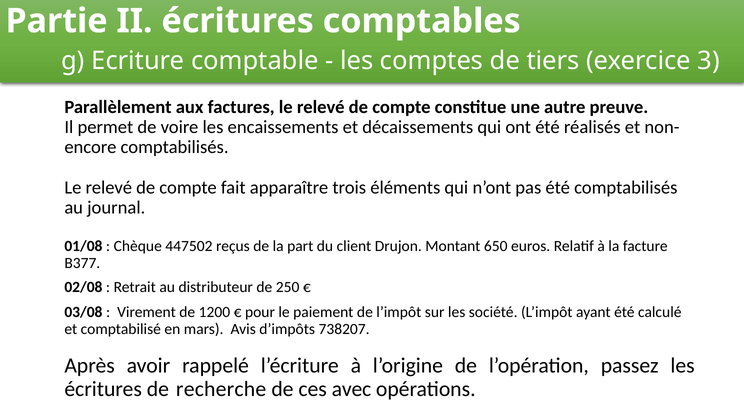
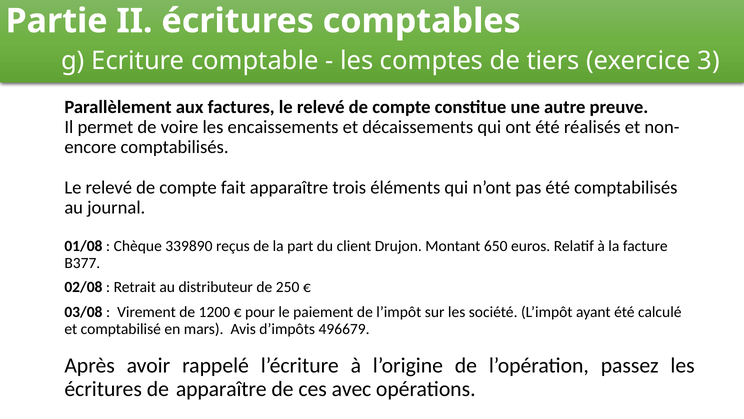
447502: 447502 -> 339890 (189, 246)
738207: 738207 -> 496679 (344, 329)
de recherche: recherche -> apparaître (221, 389)
